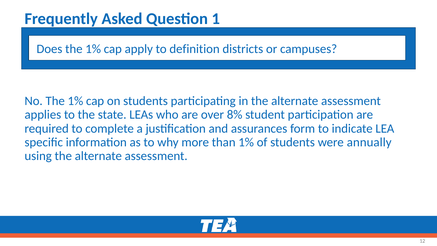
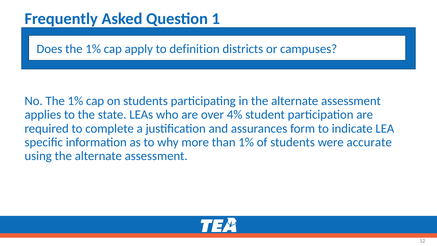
8%: 8% -> 4% (235, 115)
annually: annually -> accurate (369, 142)
